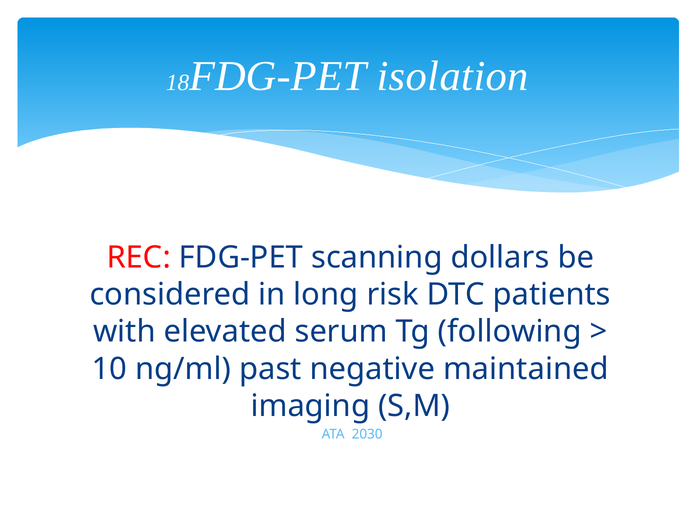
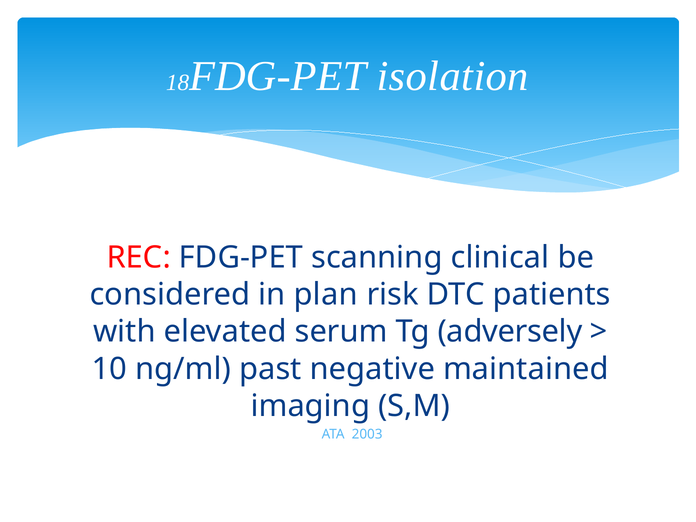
dollars: dollars -> clinical (500, 257)
long: long -> plan (326, 294)
following: following -> adversely (510, 332)
2030: 2030 -> 2003 (367, 434)
